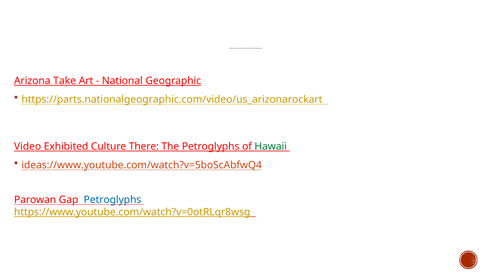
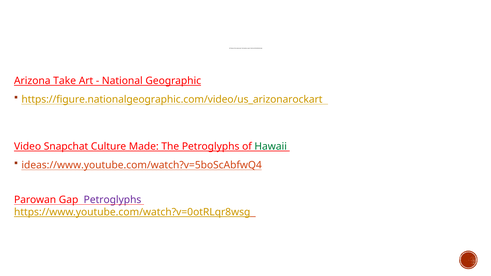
https://parts.nationalgeographic.com/video/us_arizonarockart: https://parts.nationalgeographic.com/video/us_arizonarockart -> https://figure.nationalgeographic.com/video/us_arizonarockart (172, 100)
Exhibited: Exhibited -> Snapchat (66, 147)
There: There -> Made (144, 147)
Petroglyphs colour: blue -> purple (112, 200)
